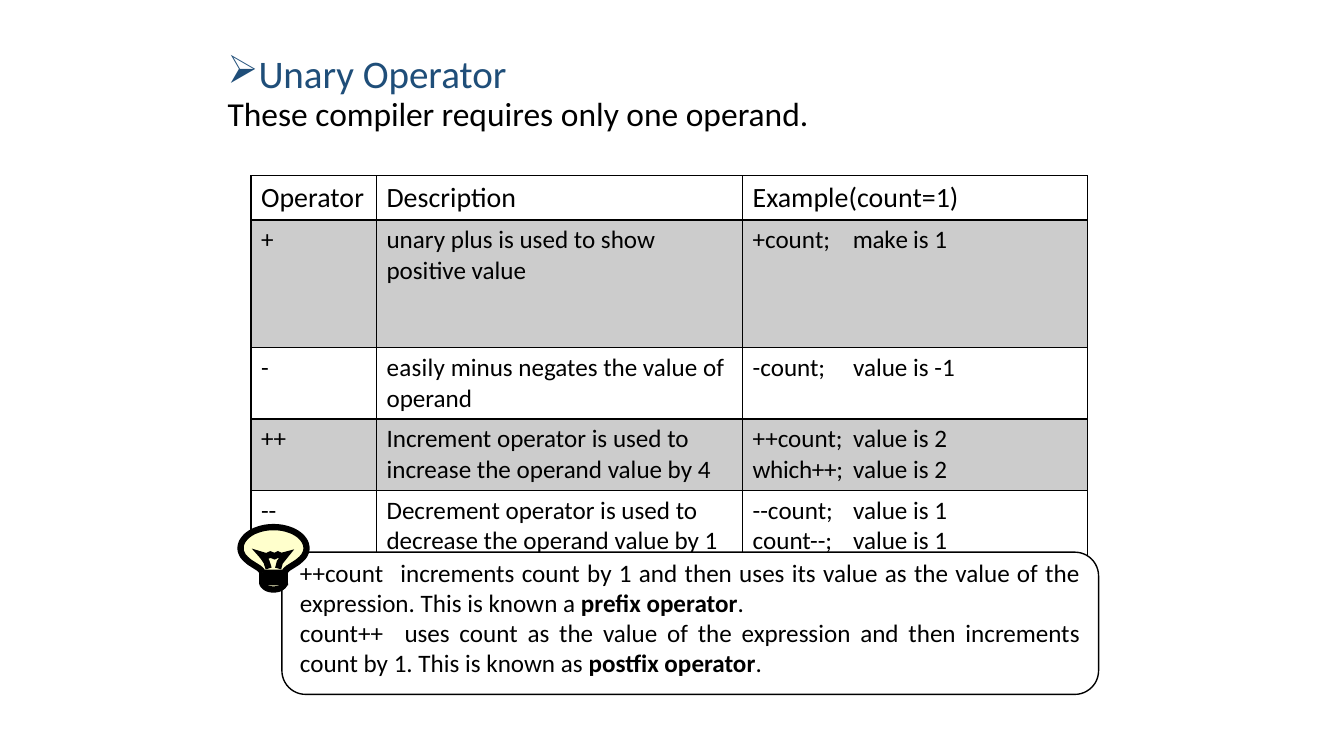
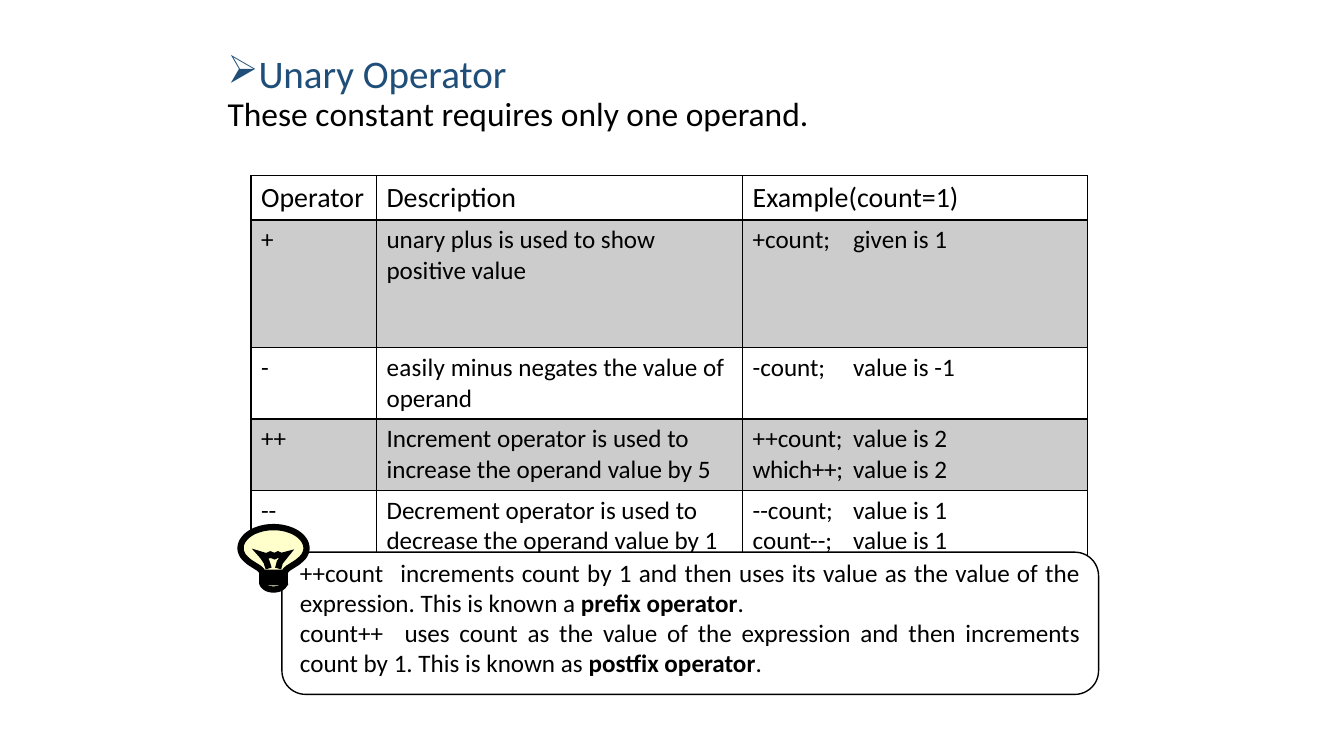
compiler: compiler -> constant (375, 115)
make: make -> given (880, 241)
4: 4 -> 5 (704, 470)
